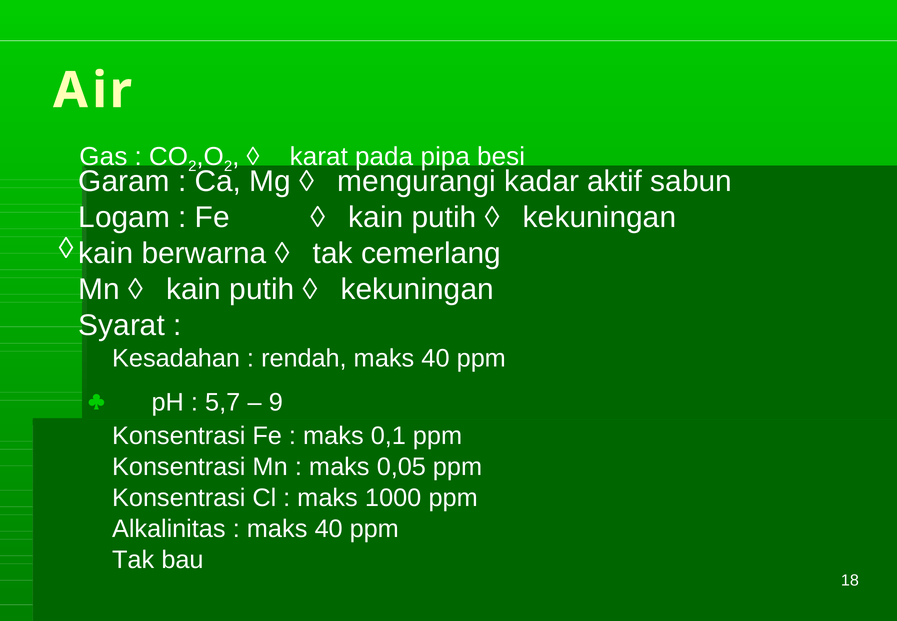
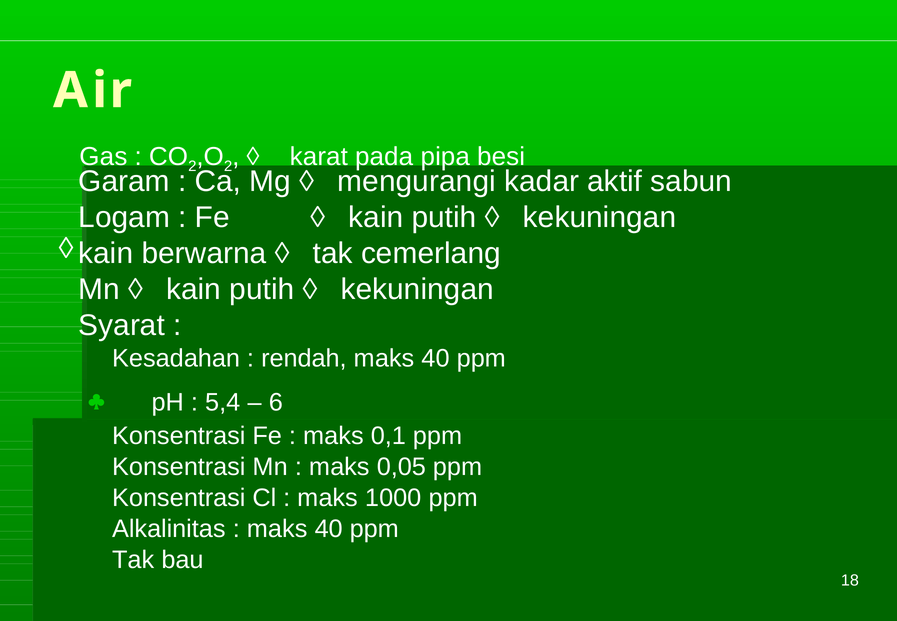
5,7: 5,7 -> 5,4 (223, 402)
9: 9 -> 6 (276, 402)
